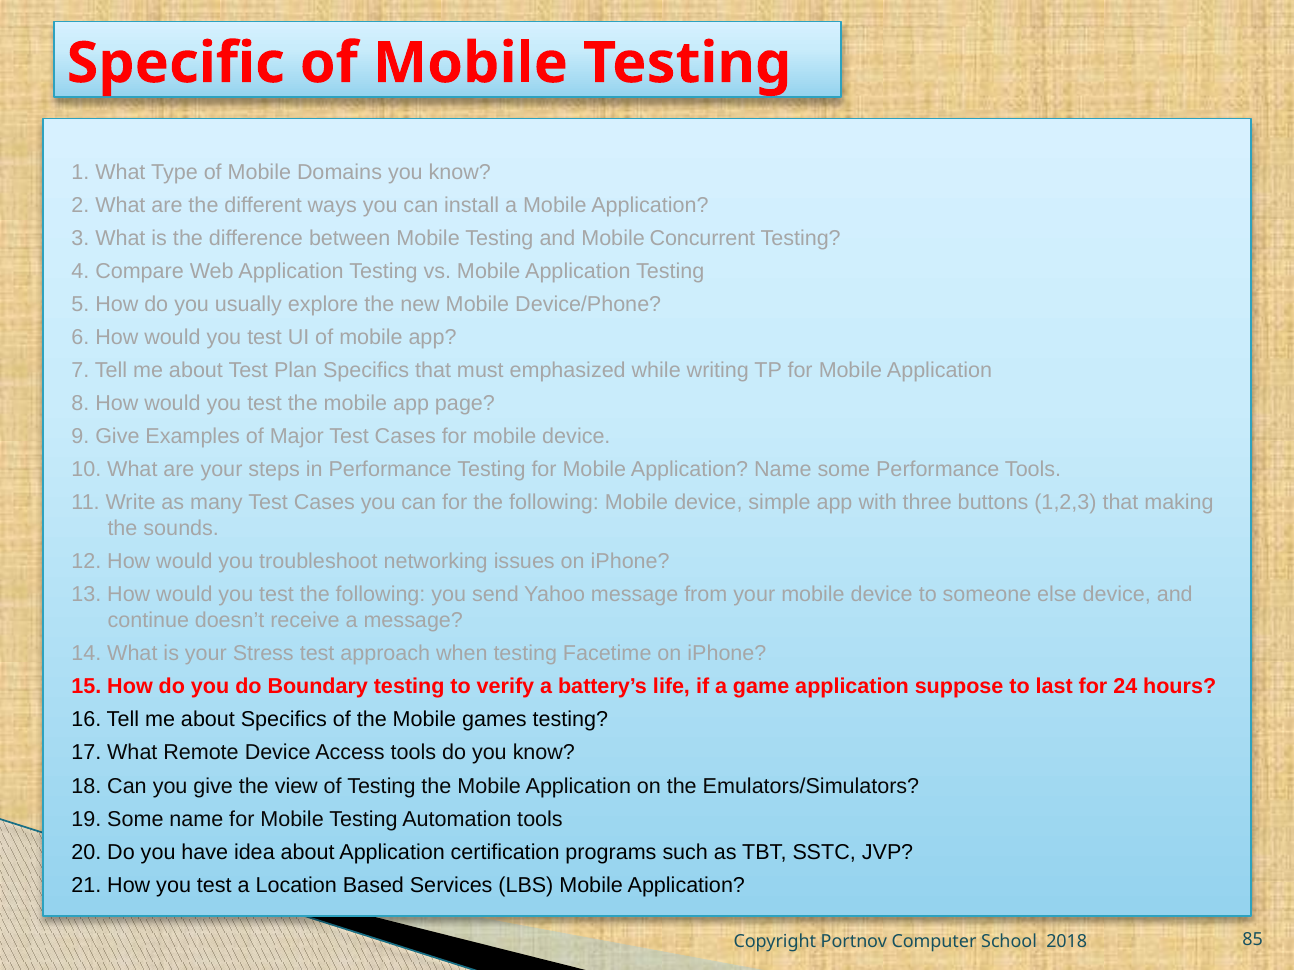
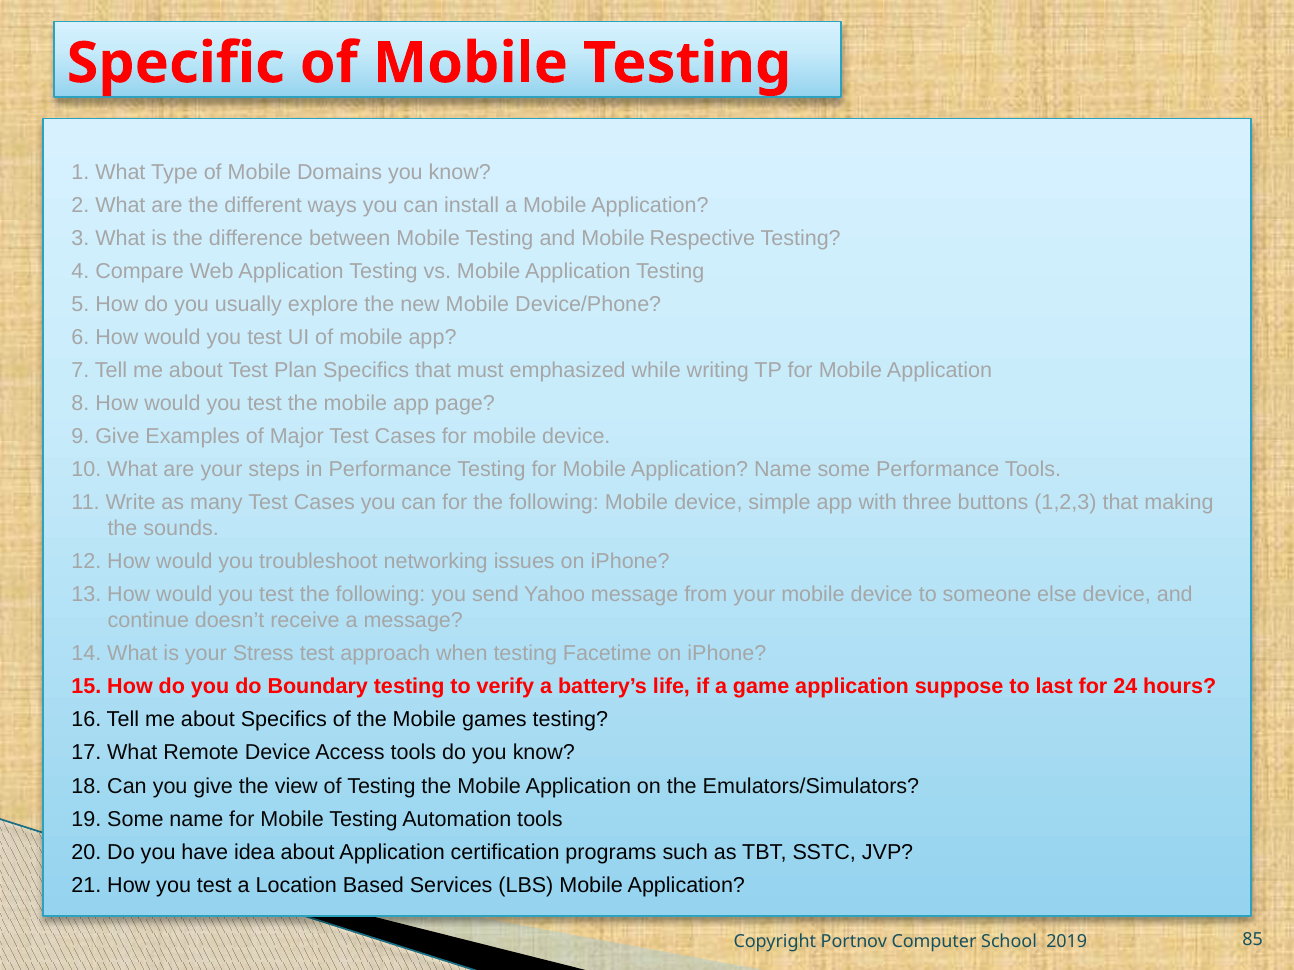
Concurrent: Concurrent -> Respective (702, 239)
2018: 2018 -> 2019 (1067, 943)
